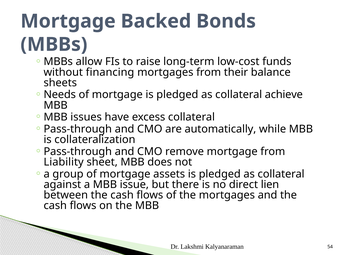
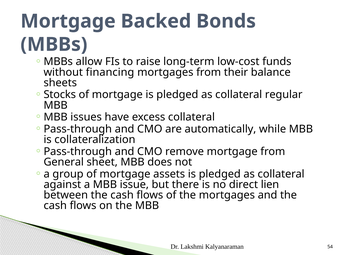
Needs: Needs -> Stocks (60, 95)
achieve: achieve -> regular (284, 95)
Liability: Liability -> General (64, 162)
